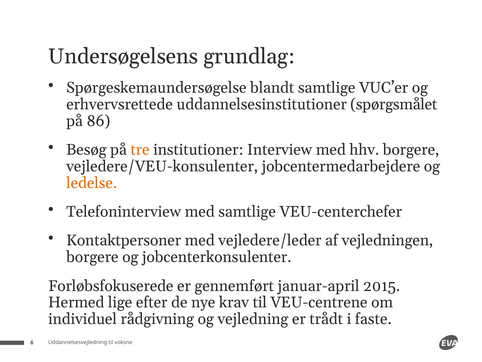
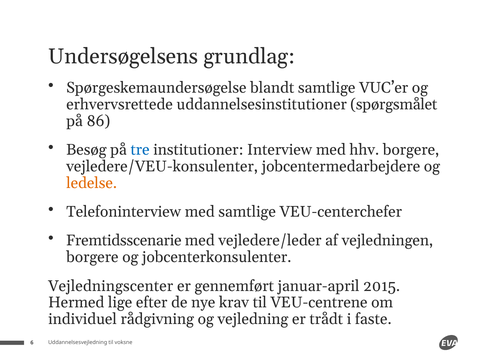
tre colour: orange -> blue (140, 150)
Kontaktpersoner: Kontaktpersoner -> Fremtidsscenarie (124, 240)
Forløbsfokuserede: Forløbsfokuserede -> Vejledningscenter (111, 286)
